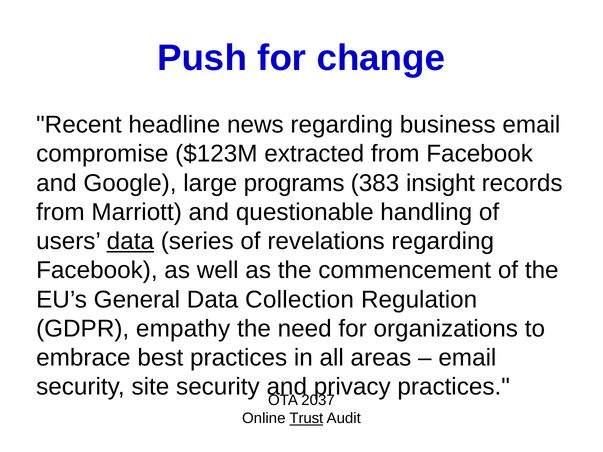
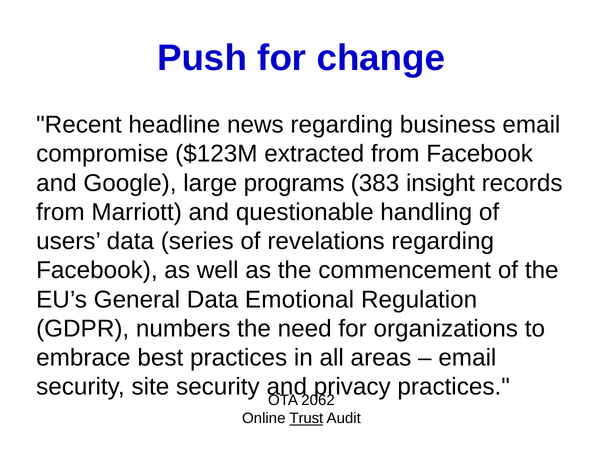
data underline: present -> none (130, 241)
Collection: Collection -> Emotional (300, 300)
empathy: empathy -> numbers (183, 329)
2037: 2037 -> 2062 (318, 401)
